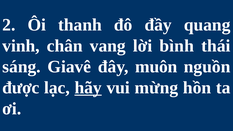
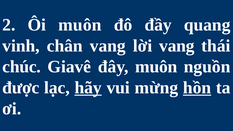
Ôi thanh: thanh -> muôn (80, 25)
lời bình: bình -> vang (177, 46)
sáng: sáng -> chúc (22, 67)
hồn underline: none -> present (197, 88)
